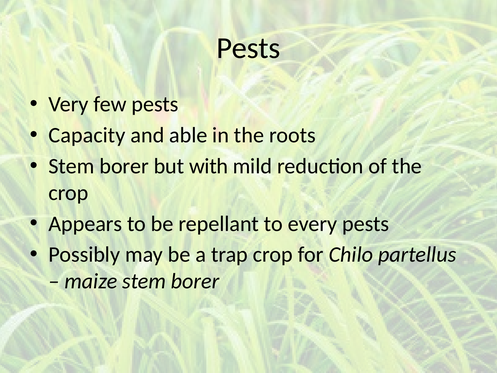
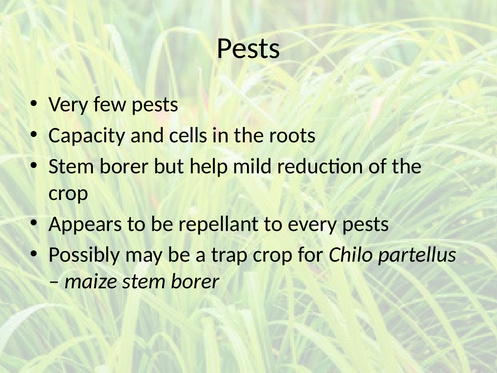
able: able -> cells (188, 135)
with: with -> help (209, 166)
